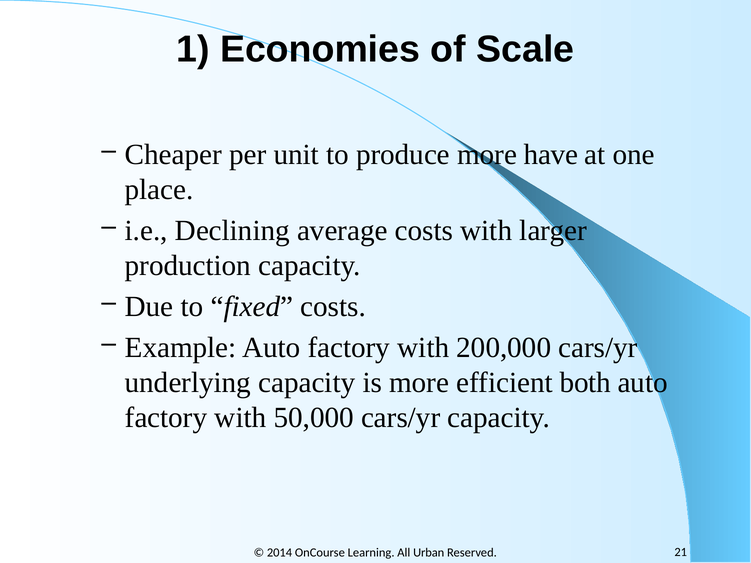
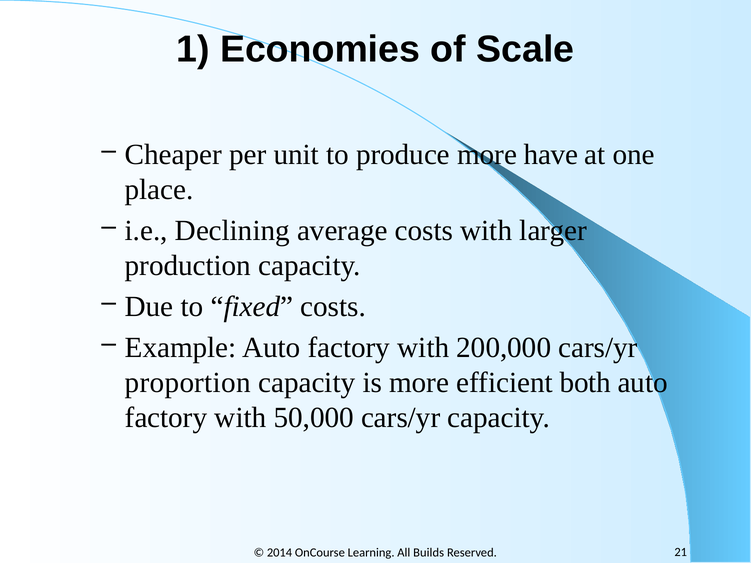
underlying: underlying -> proportion (188, 383)
Urban: Urban -> Builds (429, 553)
